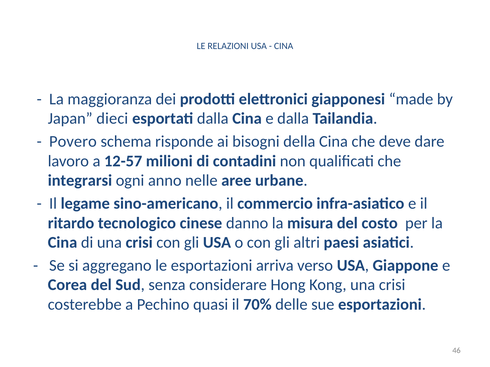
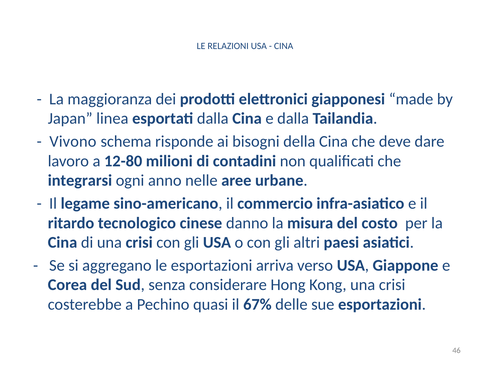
dieci: dieci -> linea (112, 119)
Povero: Povero -> Vivono (73, 142)
12-57: 12-57 -> 12-80 (123, 161)
70%: 70% -> 67% (257, 305)
